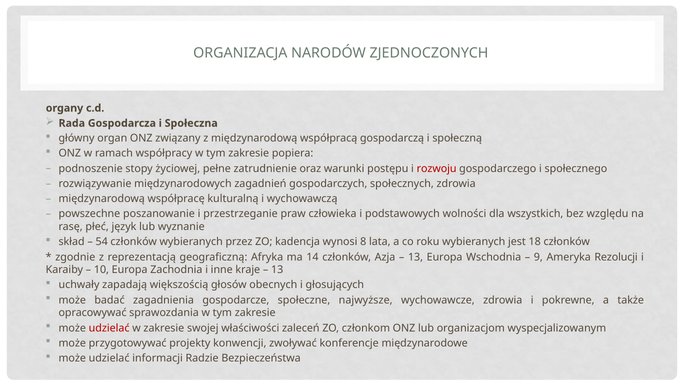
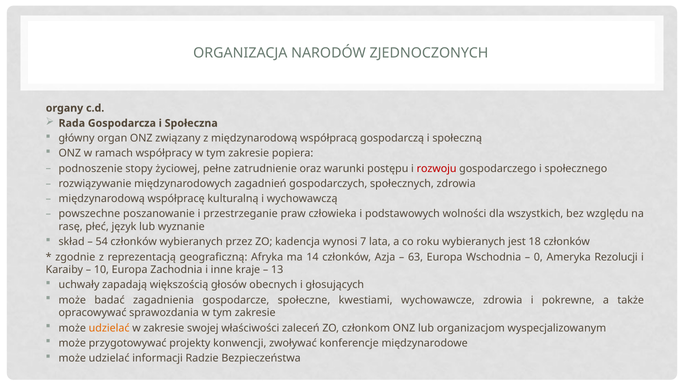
8: 8 -> 7 (363, 242)
13: 13 -> 63 (416, 257)
9: 9 -> 0 (538, 257)
najwyższe: najwyższe -> kwestiami (366, 300)
udzielać colour: red -> orange (109, 328)
